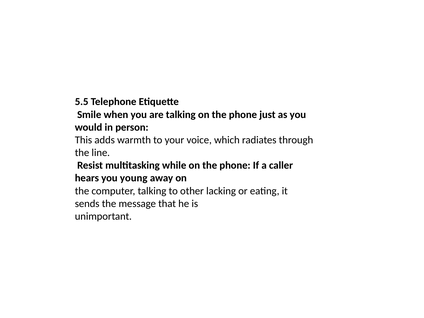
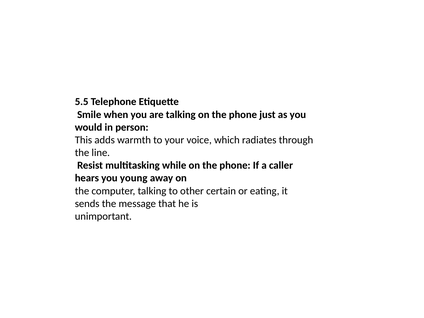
lacking: lacking -> certain (221, 191)
